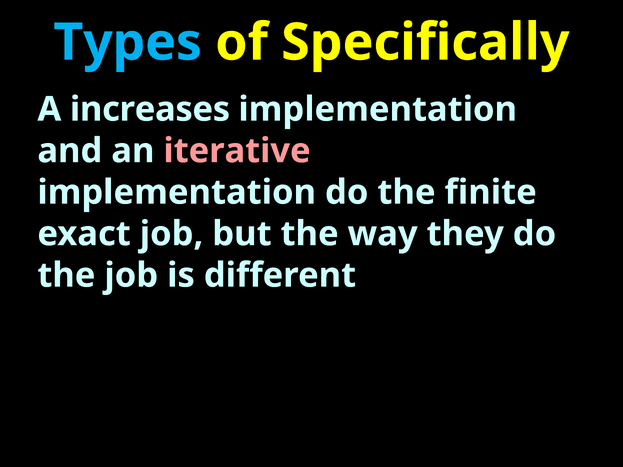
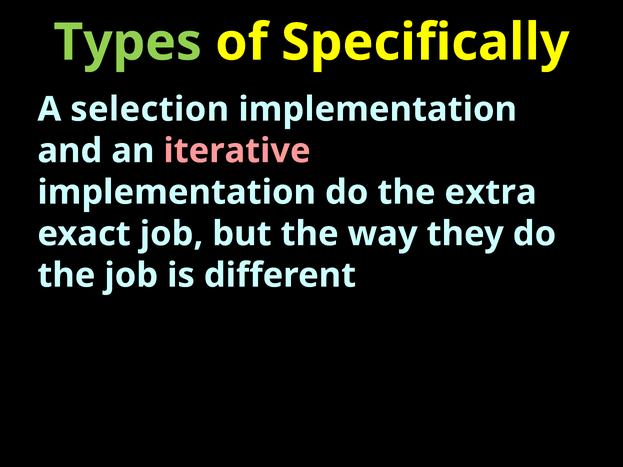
Types colour: light blue -> light green (128, 43)
increases: increases -> selection (150, 109)
finite: finite -> extra (491, 192)
